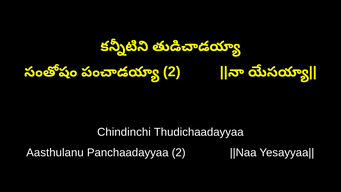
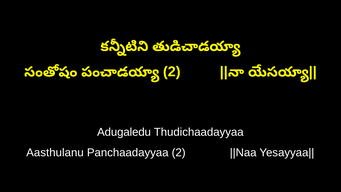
Chindinchi: Chindinchi -> Adugaledu (124, 132)
